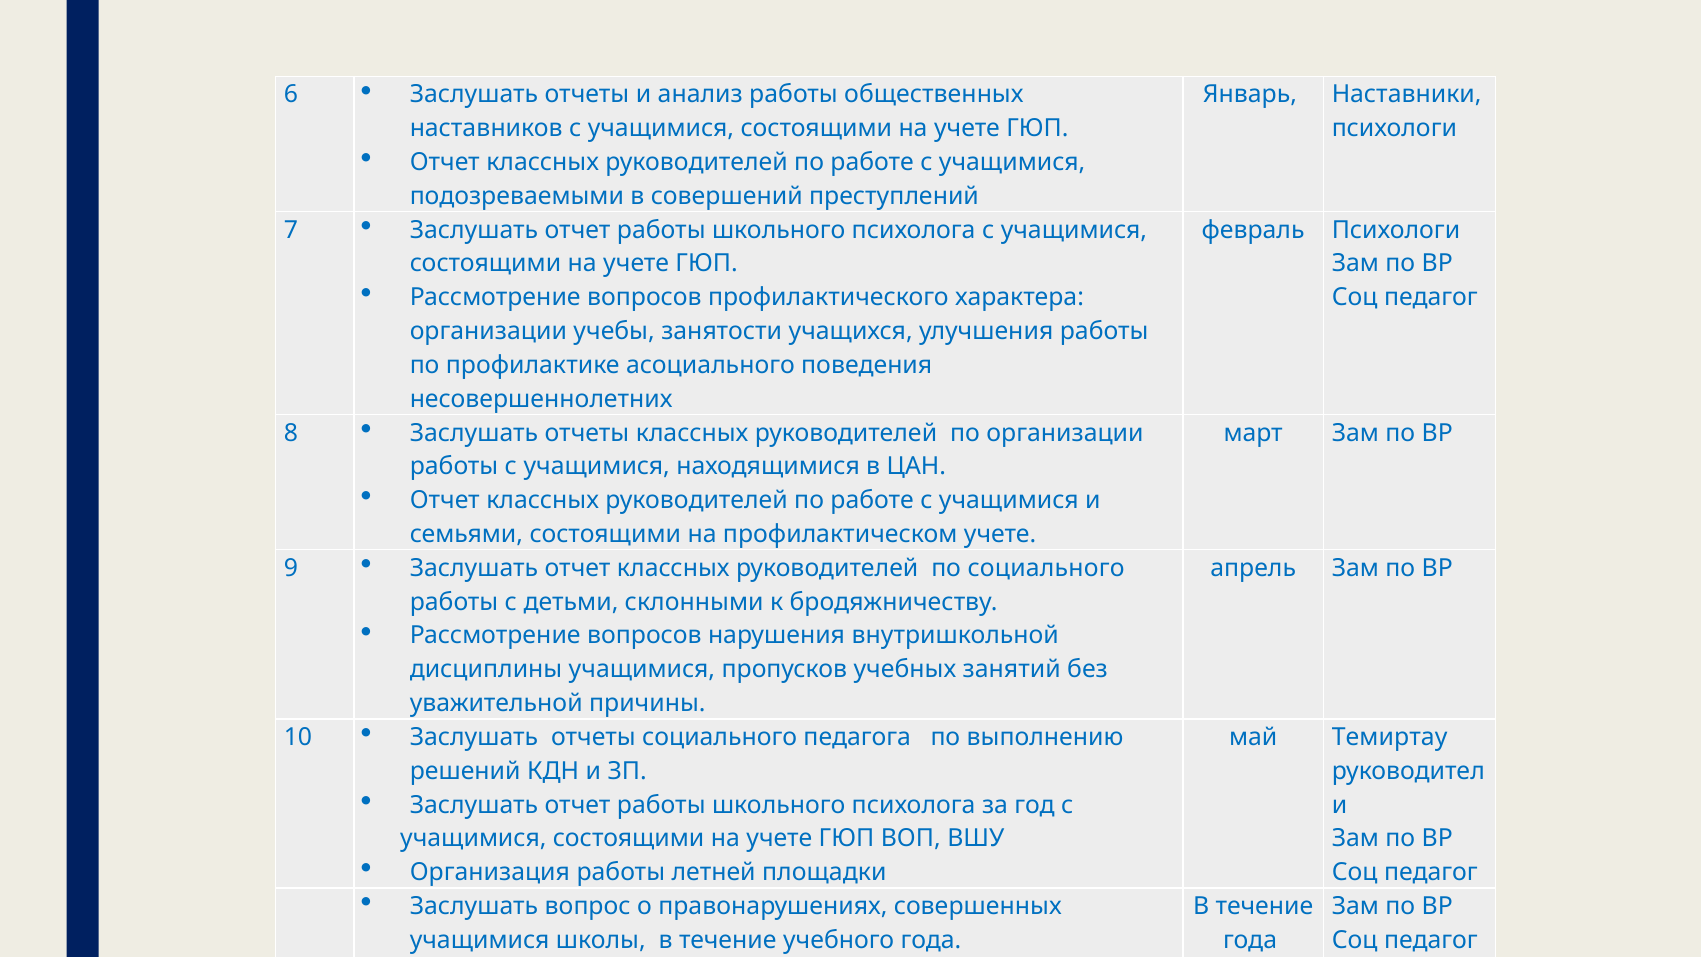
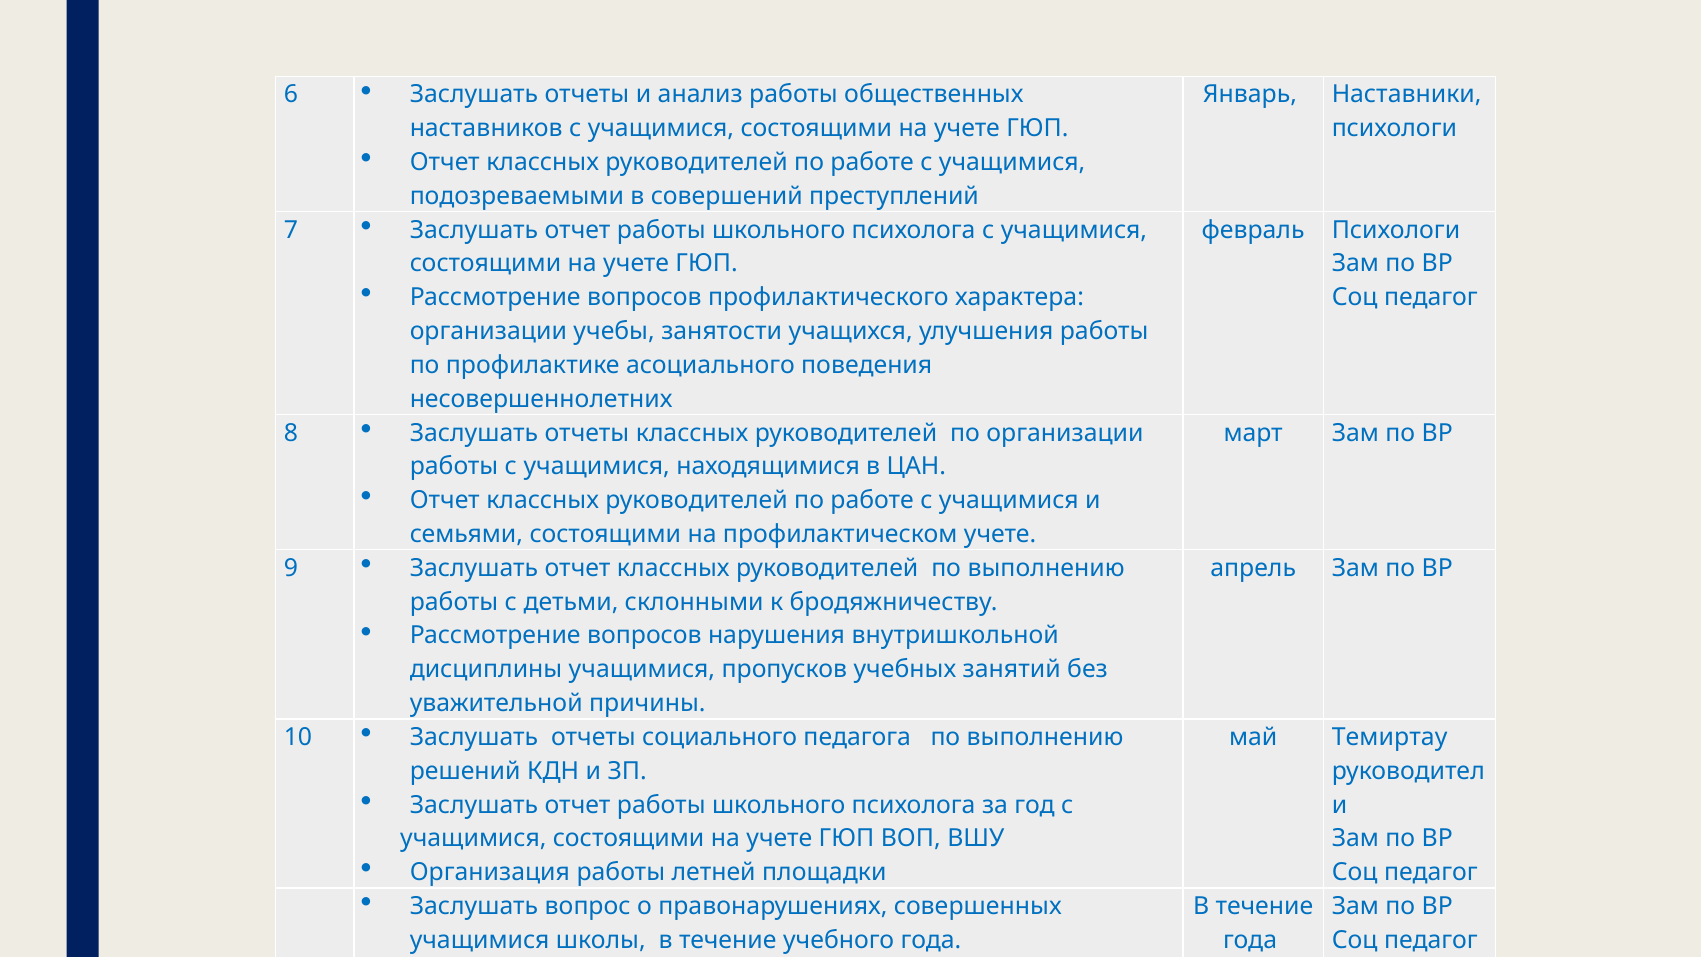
руководителей по социального: социального -> выполнению (1046, 568)
